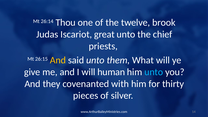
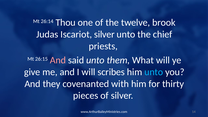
Iscariot great: great -> silver (104, 34)
And colour: yellow -> pink (58, 60)
human: human -> scribes (111, 72)
